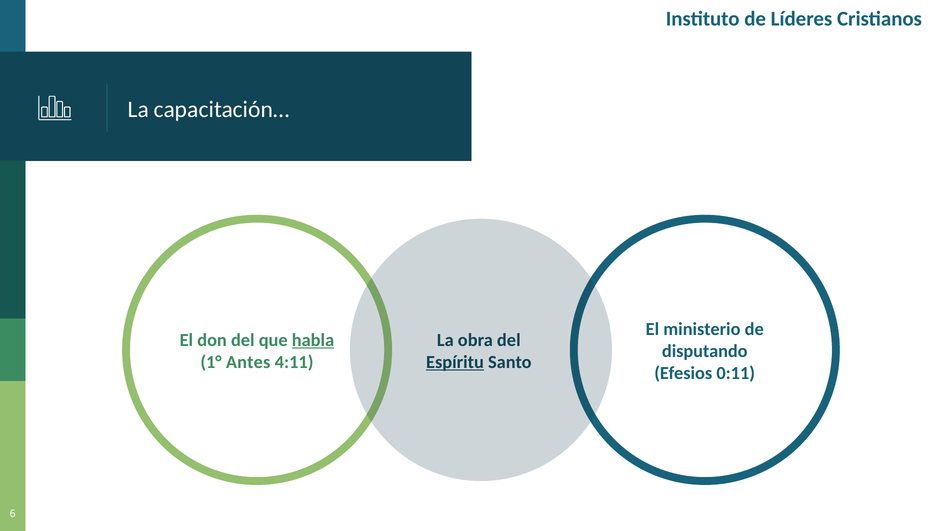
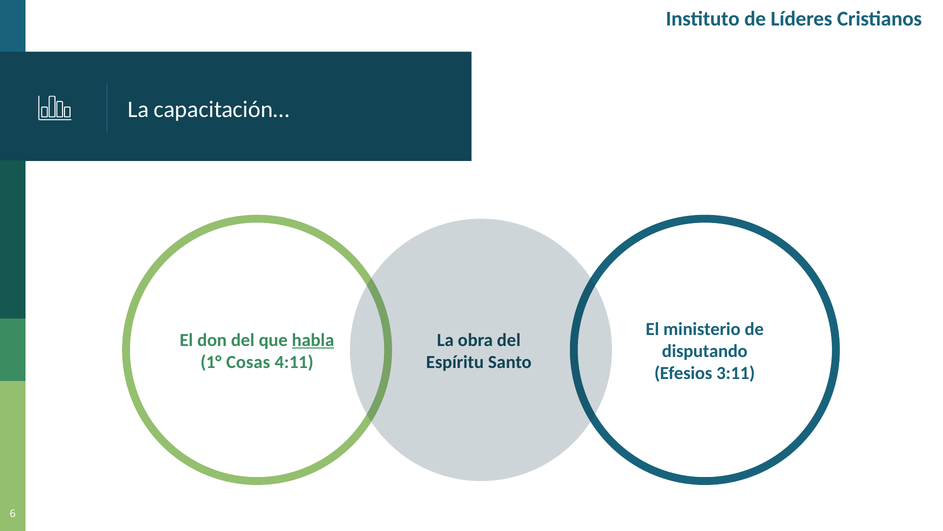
Antes: Antes -> Cosas (248, 362)
Espíritu underline: present -> none (455, 362)
0:11: 0:11 -> 3:11 (736, 373)
